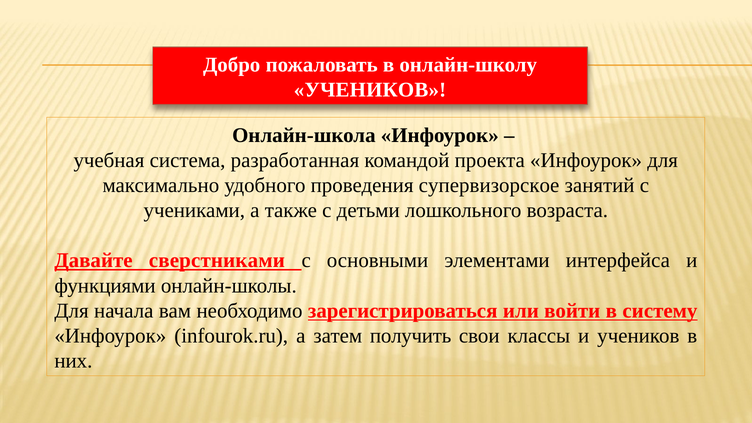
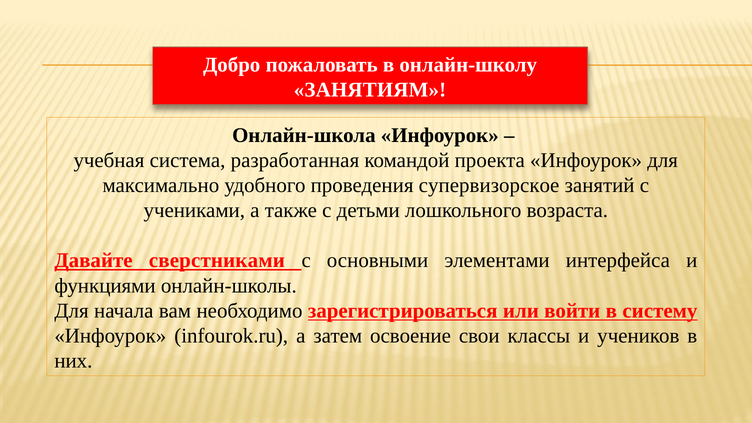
УЧЕНИКОВ: УЧЕНИКОВ -> ЗАНЯТИЯМ (370, 90)
получить: получить -> освоение (411, 336)
